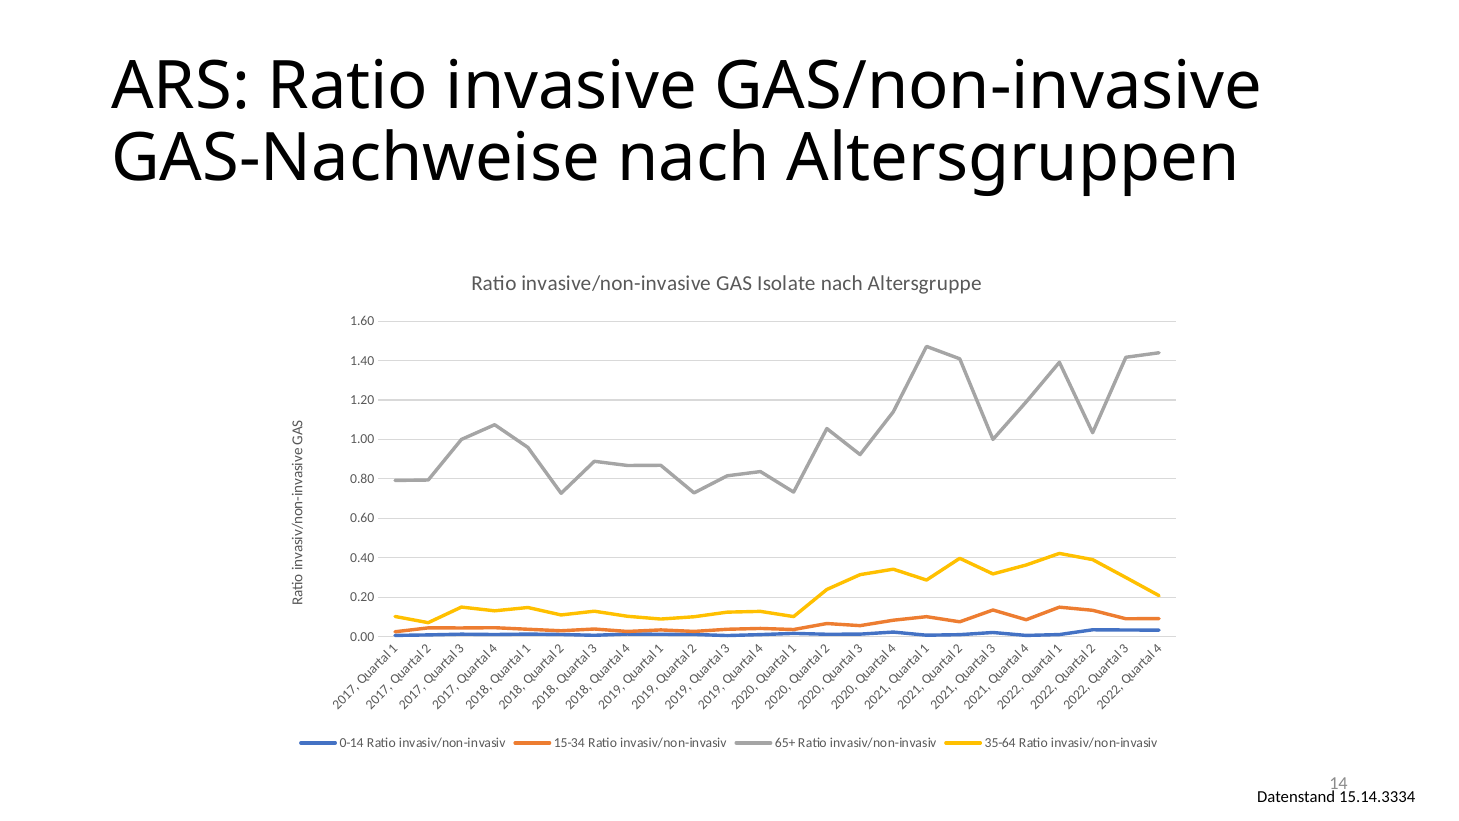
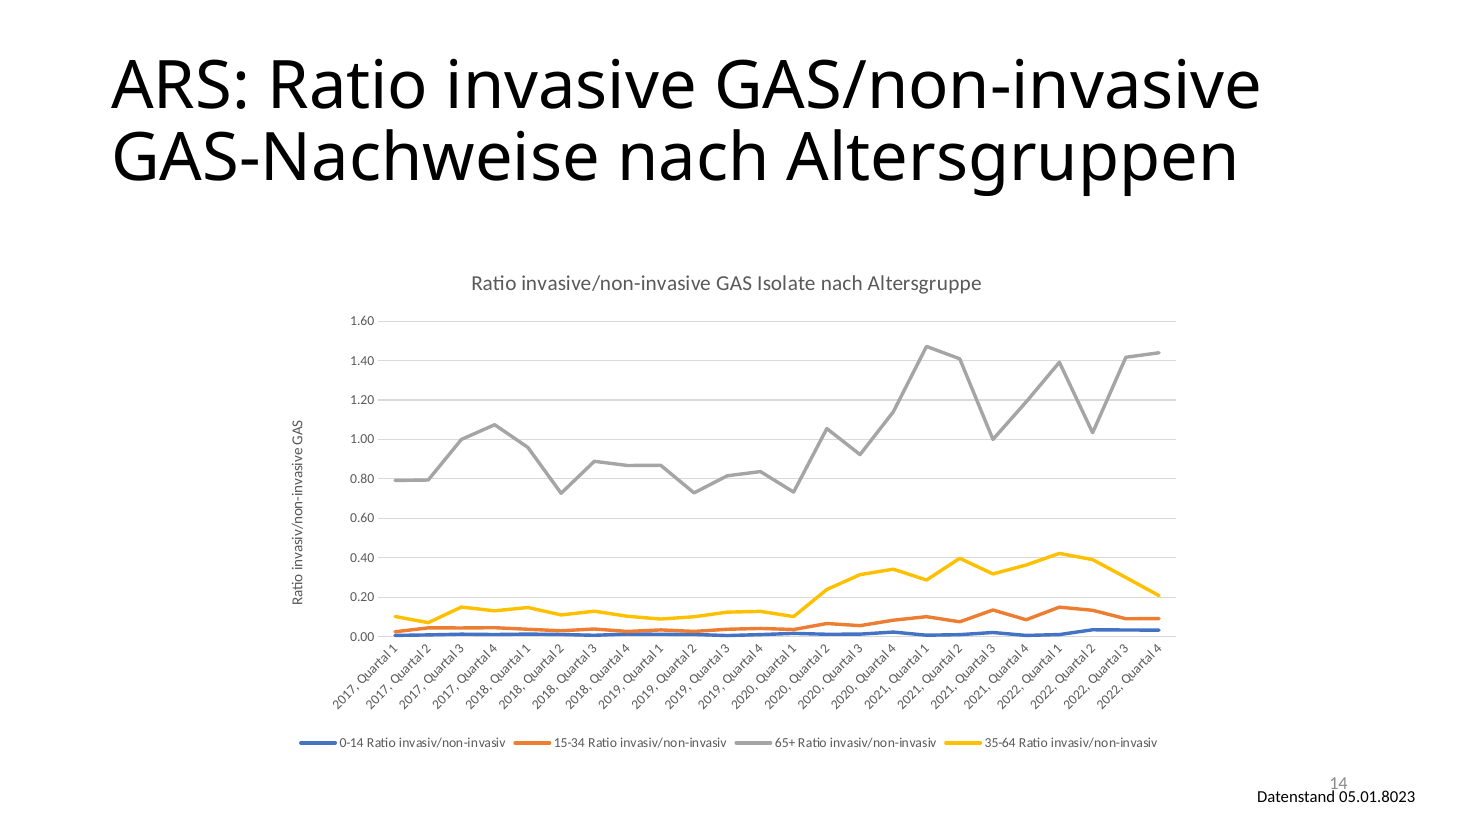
15.14.3334: 15.14.3334 -> 05.01.8023 (1377, 797)
